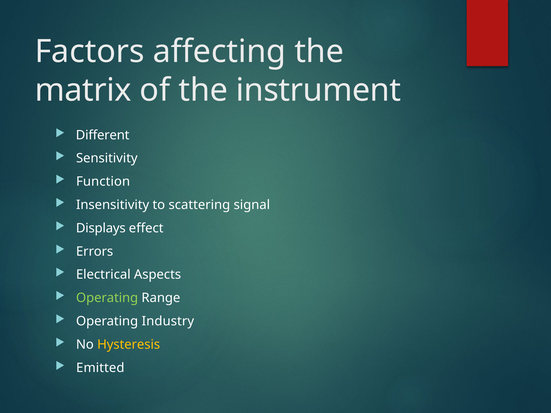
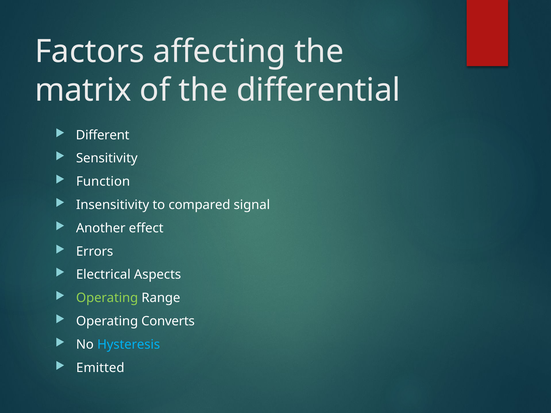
instrument: instrument -> differential (318, 90)
scattering: scattering -> compared (199, 205)
Displays: Displays -> Another (101, 228)
Industry: Industry -> Converts (168, 321)
Hysteresis colour: yellow -> light blue (129, 345)
